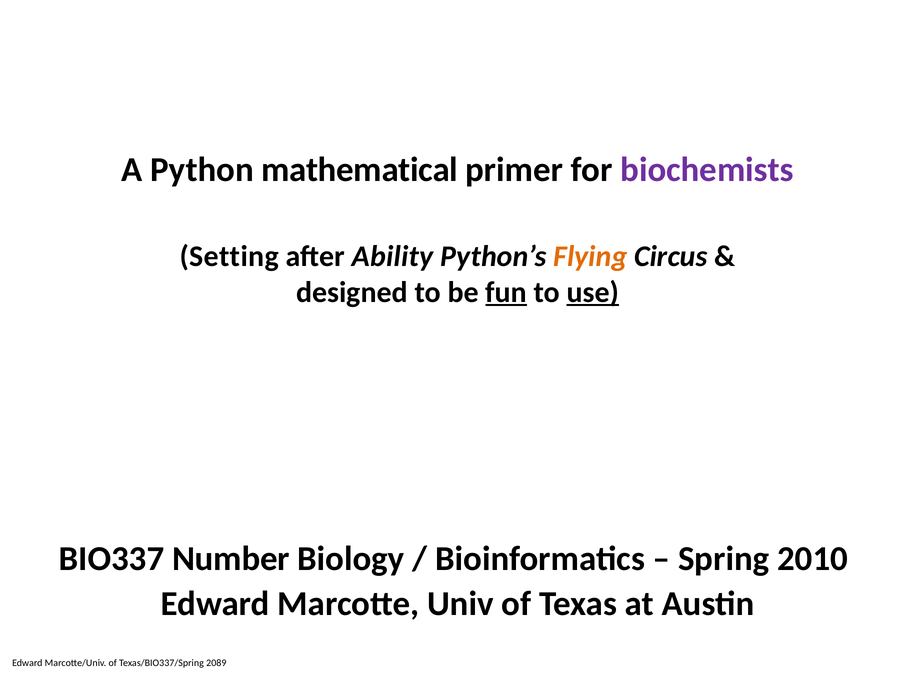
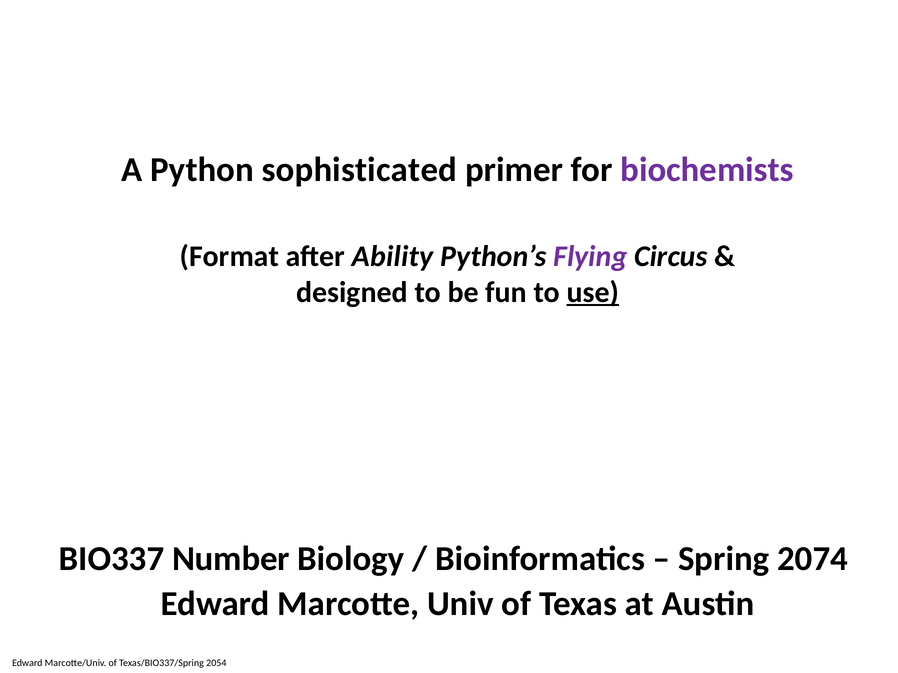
mathematical: mathematical -> sophisticated (359, 170)
Setting: Setting -> Format (229, 256)
Flying colour: orange -> purple (590, 256)
fun underline: present -> none (506, 292)
2010: 2010 -> 2074 (813, 559)
2089: 2089 -> 2054 (216, 663)
